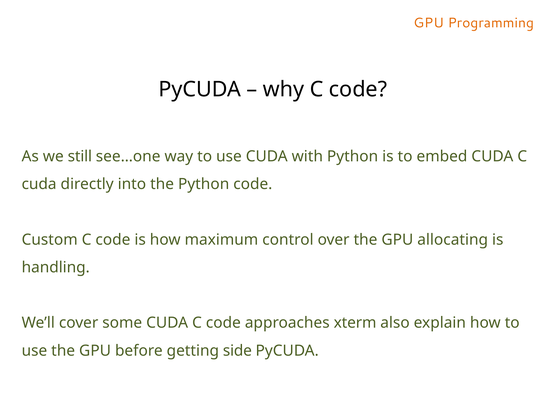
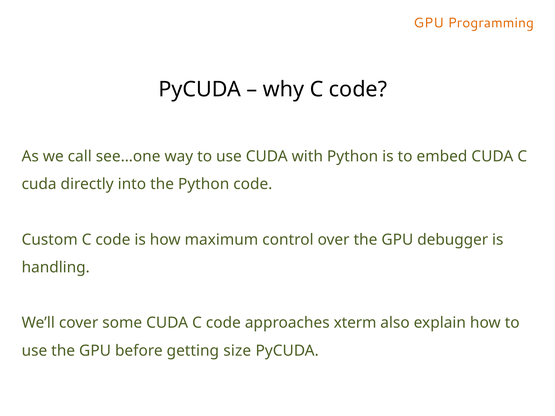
still: still -> call (80, 157)
allocating: allocating -> debugger (453, 240)
side: side -> size (237, 351)
